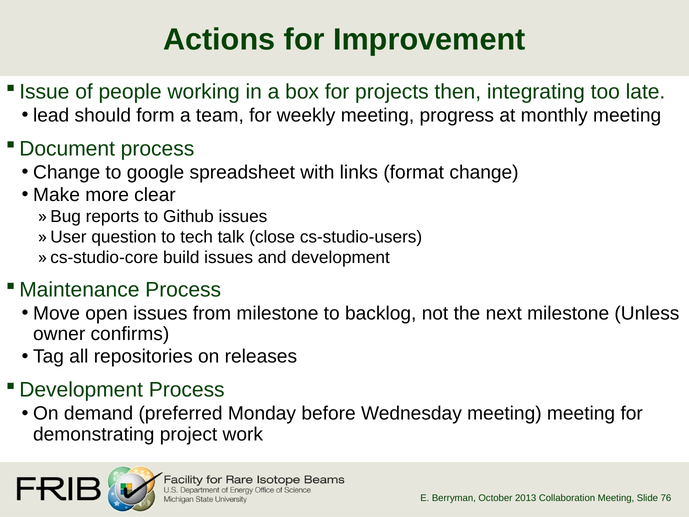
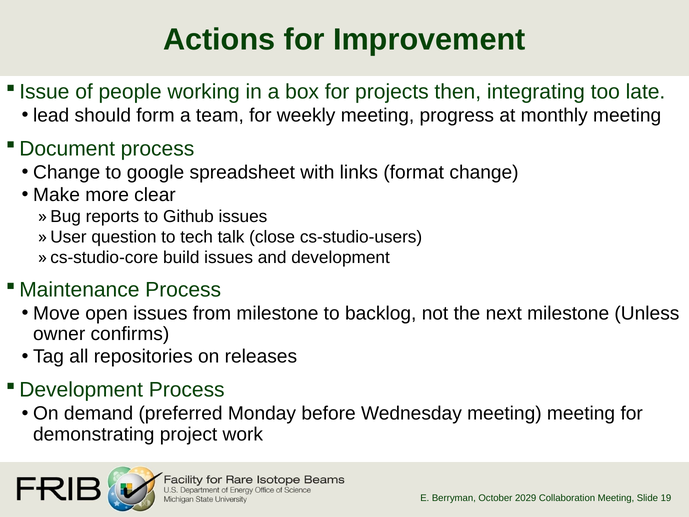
2013: 2013 -> 2029 (526, 498)
76: 76 -> 19 (666, 498)
